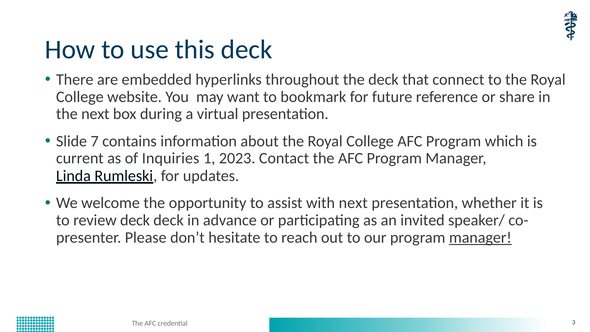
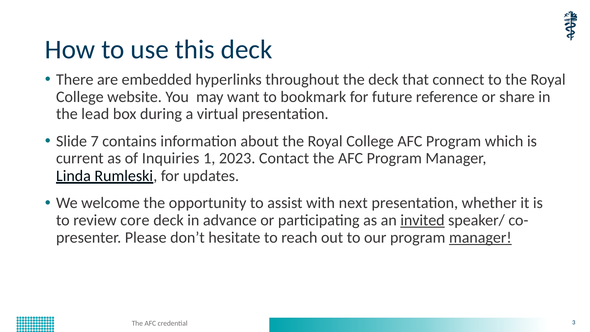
the next: next -> lead (95, 114)
review deck: deck -> core (135, 220)
invited underline: none -> present (422, 220)
